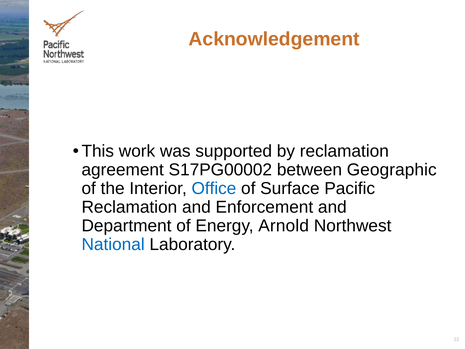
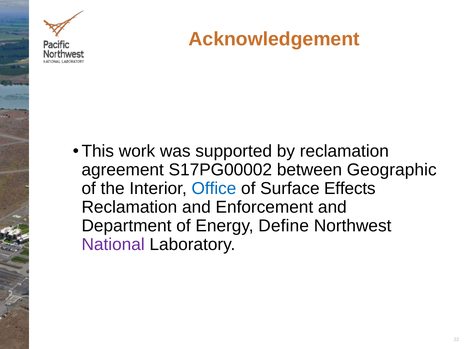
Pacific: Pacific -> Effects (350, 188)
Arnold: Arnold -> Define (284, 226)
National colour: blue -> purple (113, 244)
